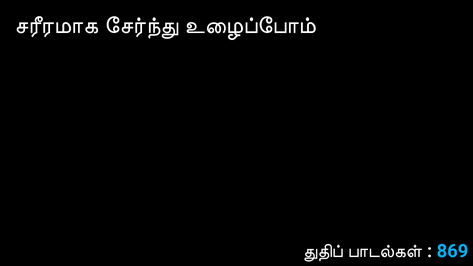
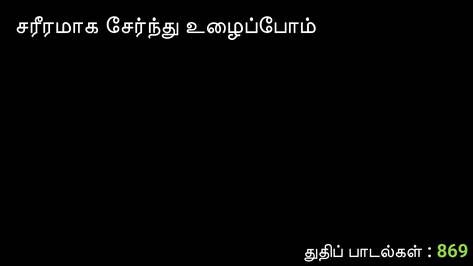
869 colour: light blue -> light green (452, 251)
